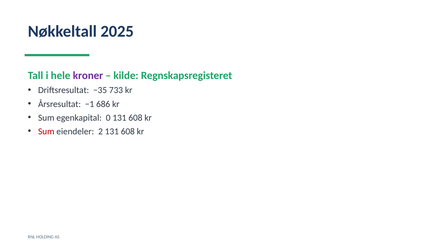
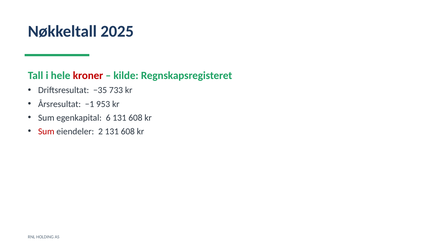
kroner colour: purple -> red (88, 75)
686: 686 -> 953 (103, 104)
0: 0 -> 6 (108, 117)
